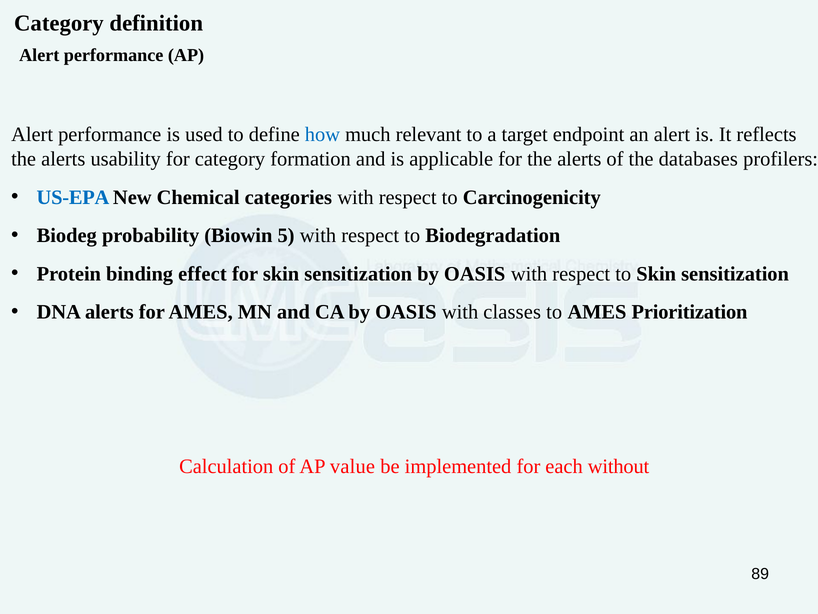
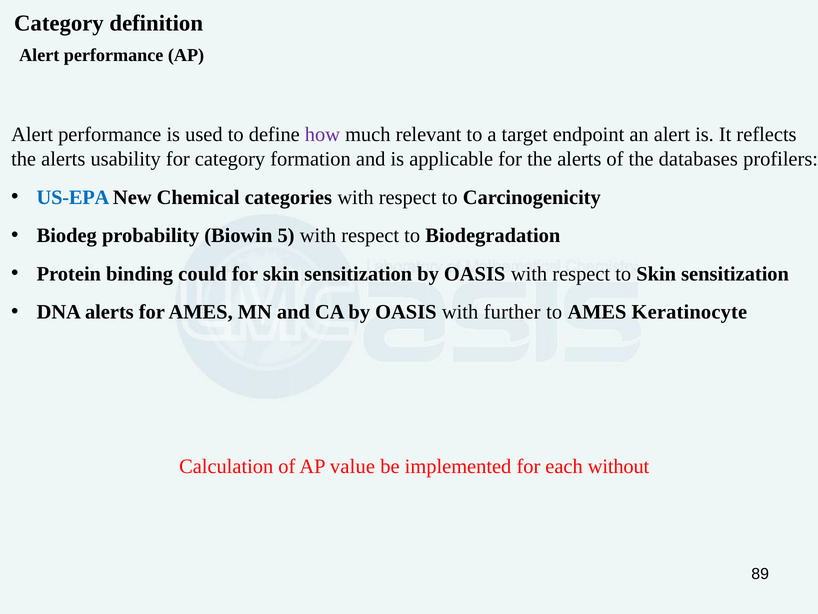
how colour: blue -> purple (322, 134)
effect: effect -> could (202, 274)
classes: classes -> further (512, 312)
Prioritization: Prioritization -> Keratinocyte (689, 312)
